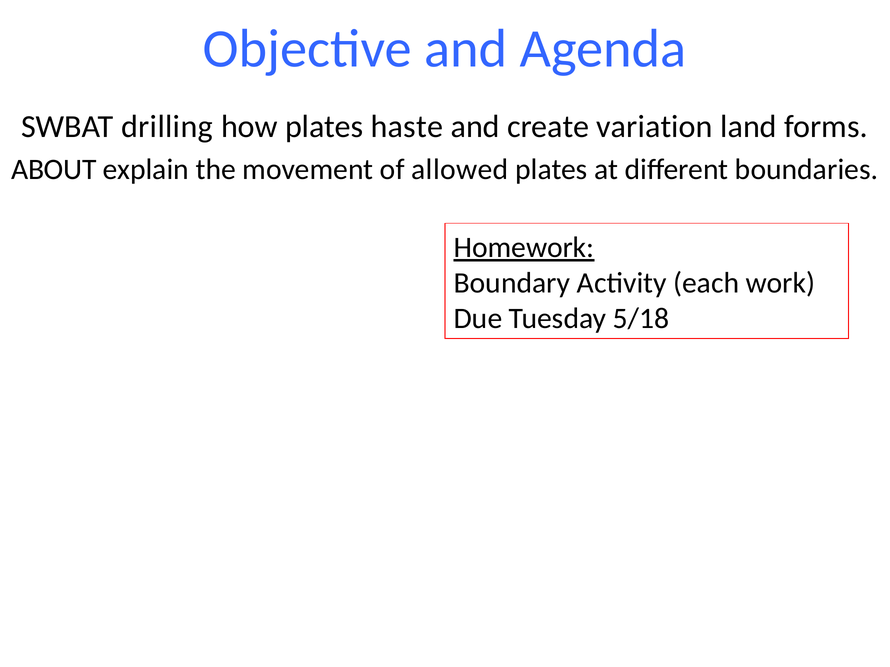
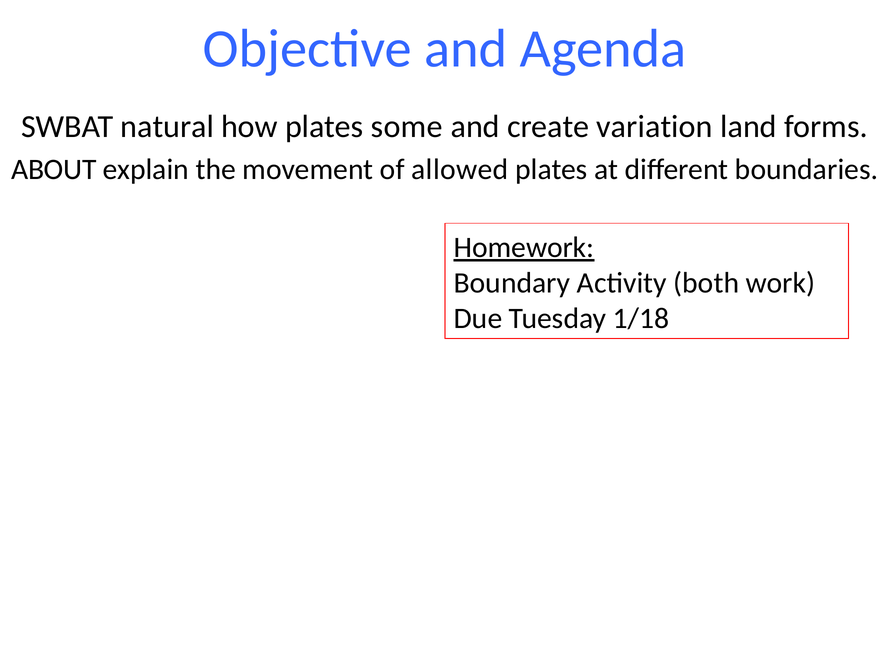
drilling: drilling -> natural (167, 127)
haste: haste -> some (407, 127)
each: each -> both (706, 283)
5/18: 5/18 -> 1/18 (641, 319)
